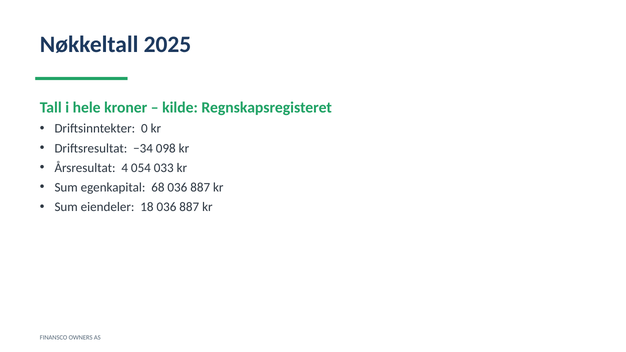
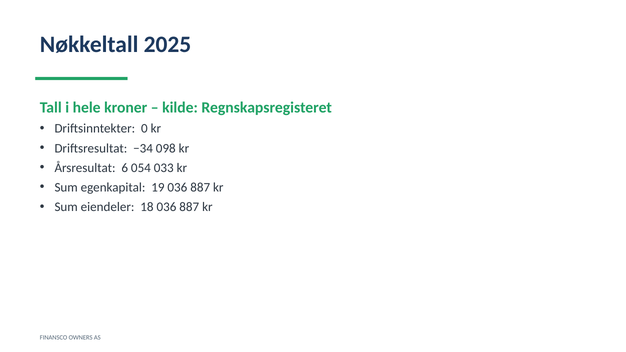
4: 4 -> 6 (125, 168)
68: 68 -> 19 (158, 187)
